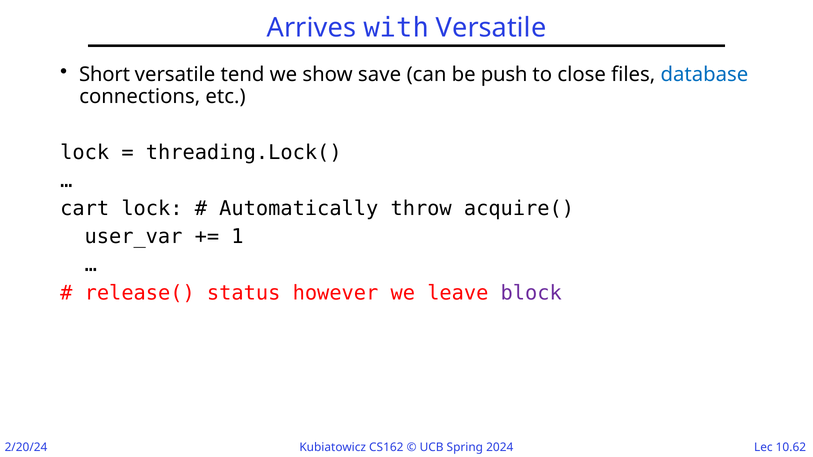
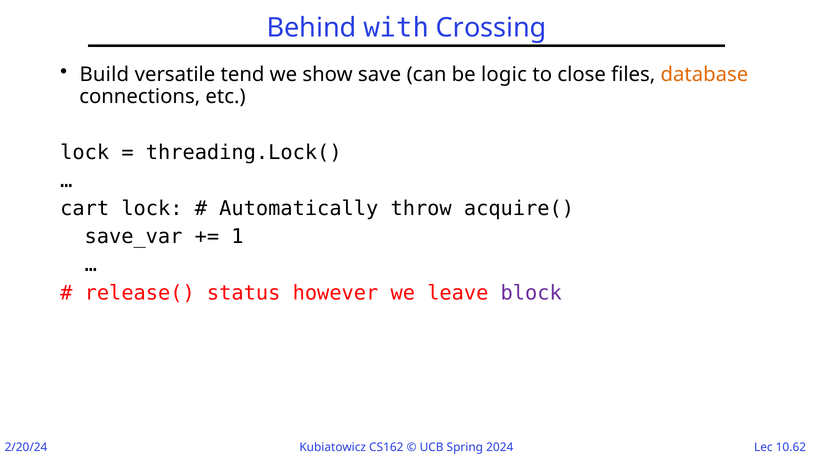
Arrives: Arrives -> Behind (312, 28)
with Versatile: Versatile -> Crossing (491, 28)
Short: Short -> Build (104, 75)
push: push -> logic (504, 75)
database colour: blue -> orange (704, 75)
user_var: user_var -> save_var (134, 237)
